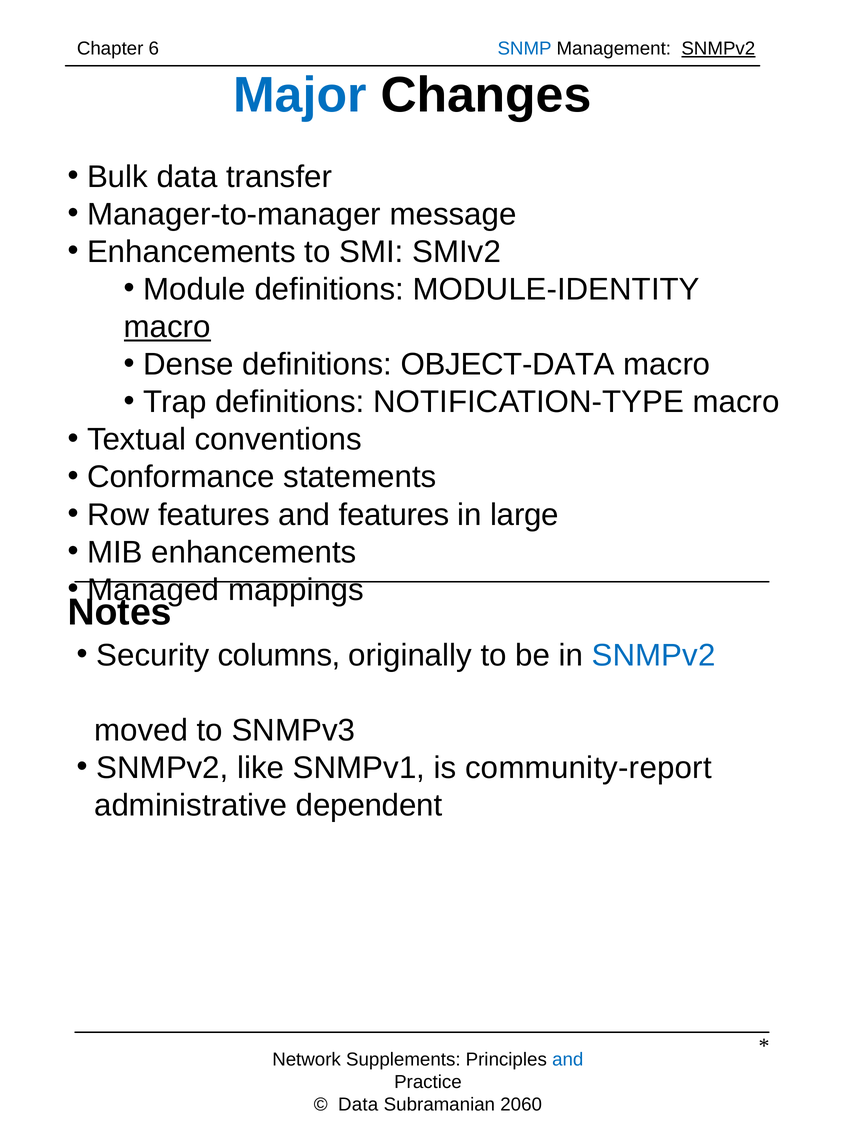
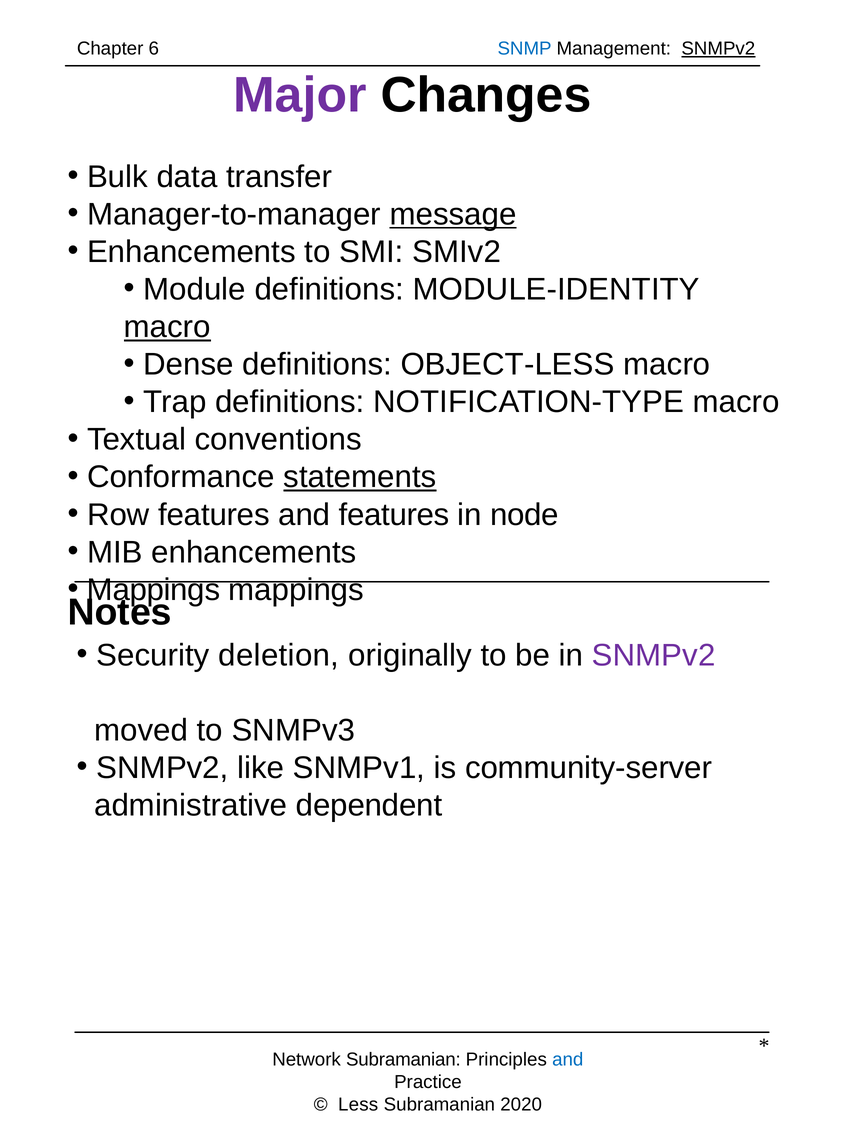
Major colour: blue -> purple (300, 95)
message underline: none -> present (453, 214)
OBJECT-DATA: OBJECT-DATA -> OBJECT-LESS (508, 364)
statements underline: none -> present (360, 477)
large: large -> node (524, 514)
Managed: Managed -> Mappings (153, 589)
columns: columns -> deletion (279, 655)
SNMPv2 colour: blue -> purple (654, 655)
community-report: community-report -> community-server (589, 767)
Network Supplements: Supplements -> Subramanian (403, 1059)
Data: Data -> Less (358, 1104)
2060: 2060 -> 2020 (521, 1104)
